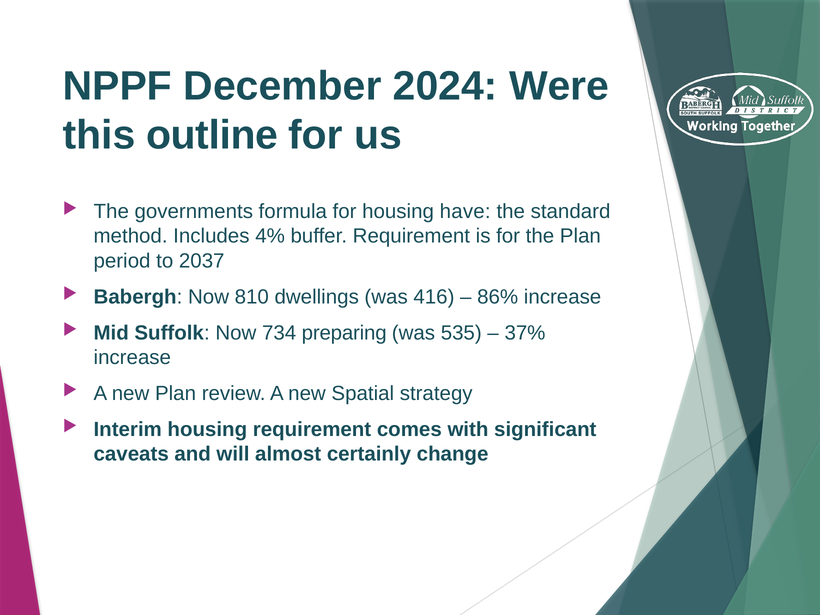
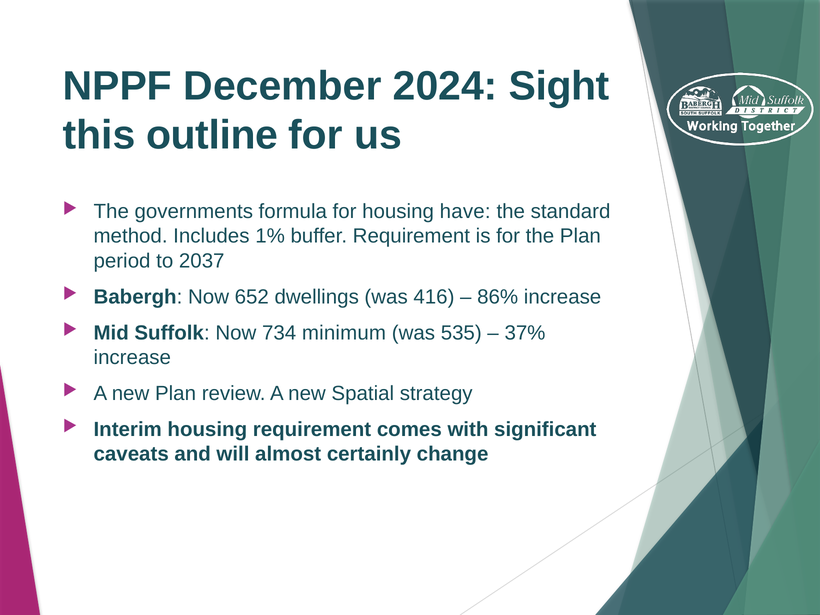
Were: Were -> Sight (559, 86)
4%: 4% -> 1% (270, 236)
810: 810 -> 652 (252, 297)
preparing: preparing -> minimum (344, 333)
